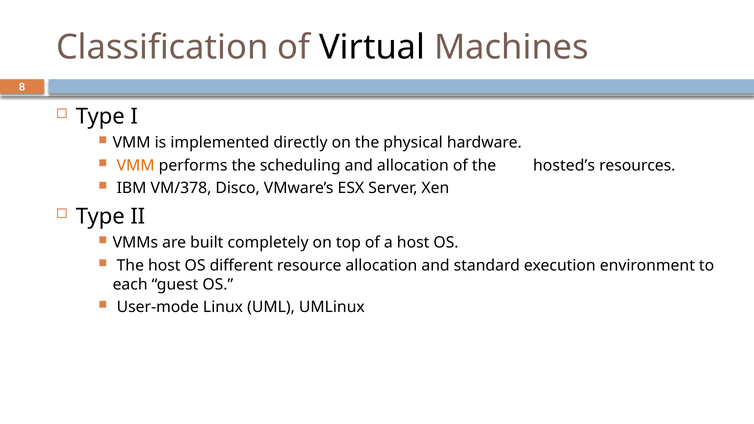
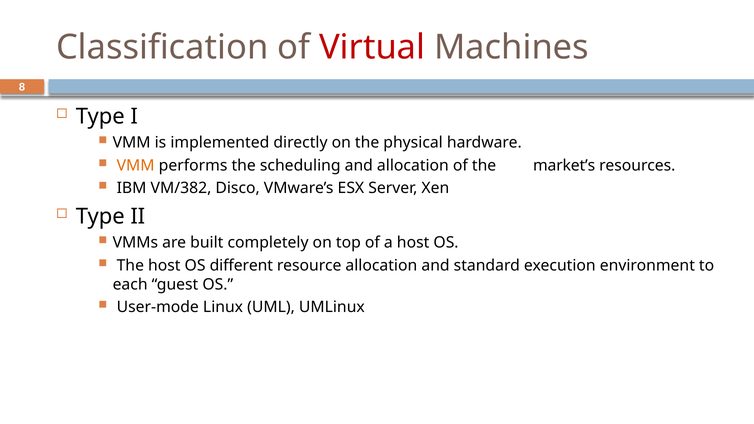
Virtual colour: black -> red (372, 47)
hosted’s: hosted’s -> market’s (564, 165)
VM/378: VM/378 -> VM/382 (181, 188)
